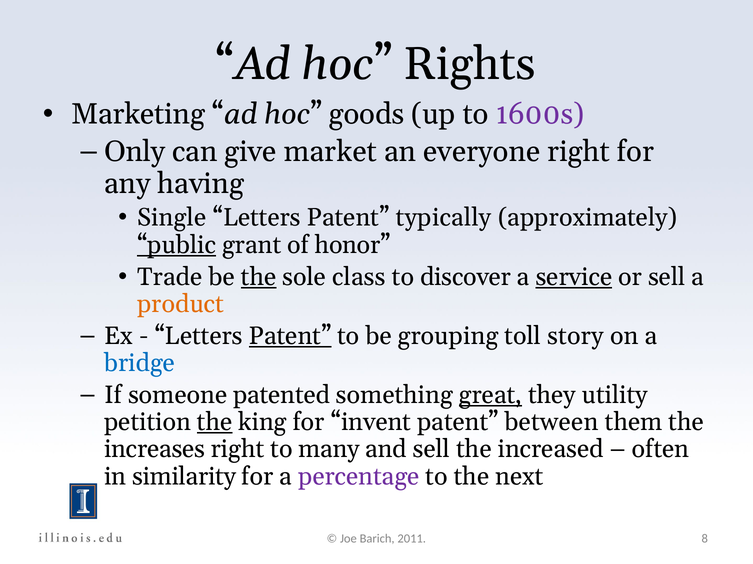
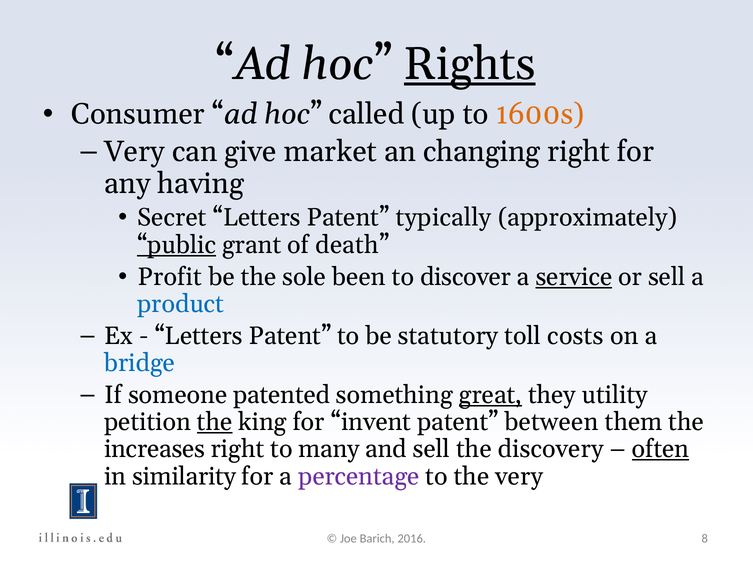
Rights underline: none -> present (470, 64)
Marketing: Marketing -> Consumer (138, 114)
goods: goods -> called (367, 114)
1600s colour: purple -> orange (540, 114)
Only: Only -> Very (135, 152)
everyone: everyone -> changing (482, 152)
Single: Single -> Secret (172, 218)
honor: honor -> death (352, 245)
Trade: Trade -> Profit (170, 277)
the underline: present -> none (259, 277)
class: class -> been (359, 277)
product colour: orange -> blue (181, 304)
Patent underline: present -> none (290, 336)
grouping: grouping -> statutory (448, 336)
story: story -> costs (575, 336)
increased: increased -> discovery (551, 450)
often underline: none -> present (661, 450)
the next: next -> very (519, 477)
2011: 2011 -> 2016 (412, 539)
